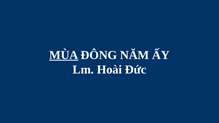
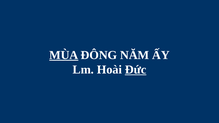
Đức underline: none -> present (136, 70)
